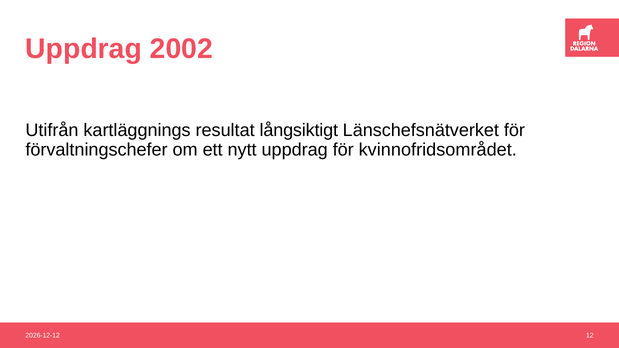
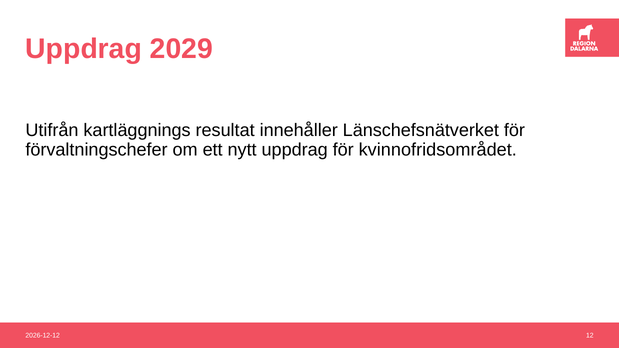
2002: 2002 -> 2029 (181, 49)
långsiktigt: långsiktigt -> innehåller (299, 131)
